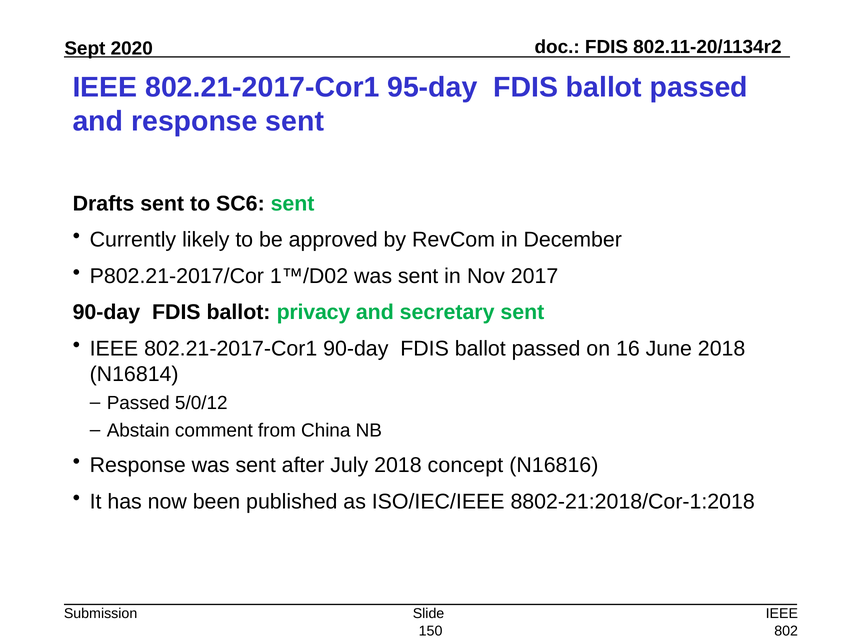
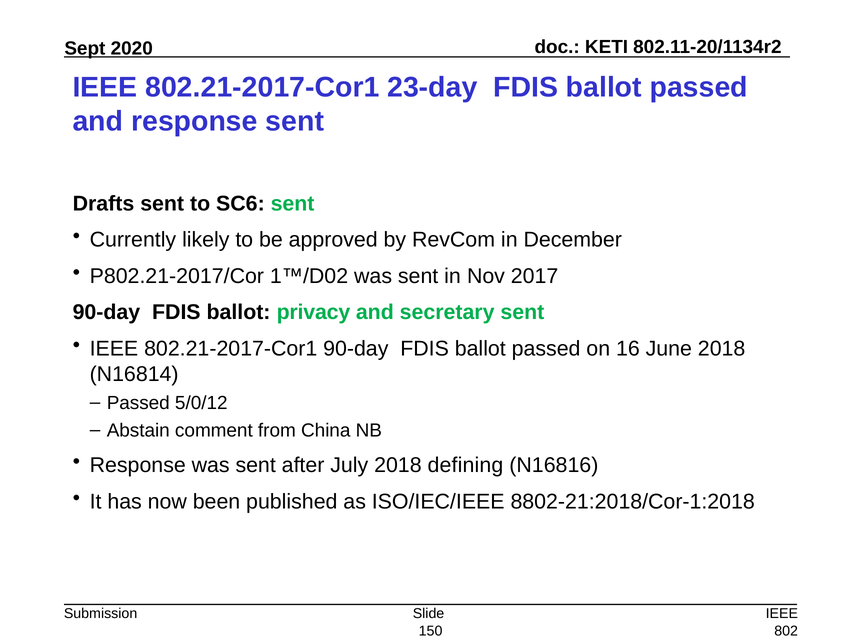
FDIS: FDIS -> KETI (607, 47)
95-day: 95-day -> 23-day (432, 87)
concept: concept -> defining (465, 466)
